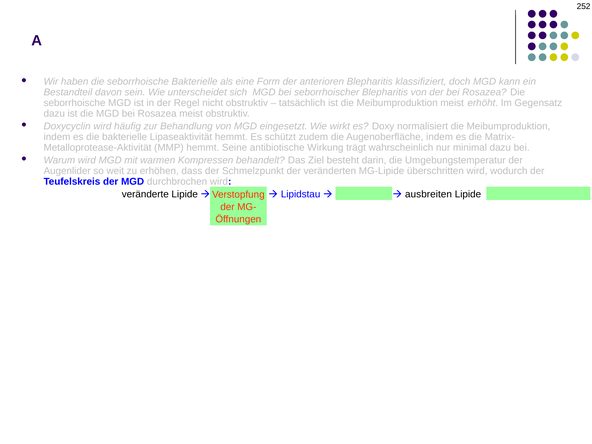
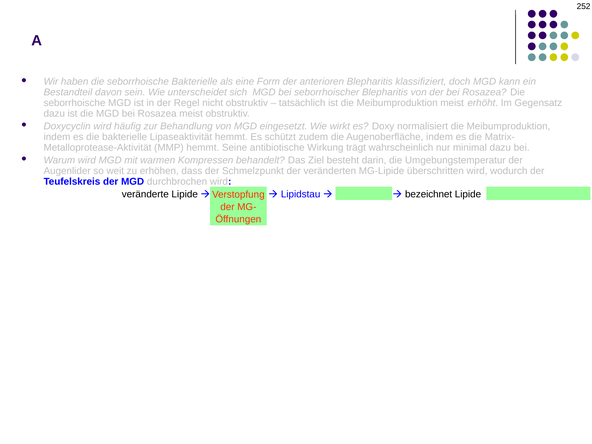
ausbreiten: ausbreiten -> bezeichnet (429, 194)
